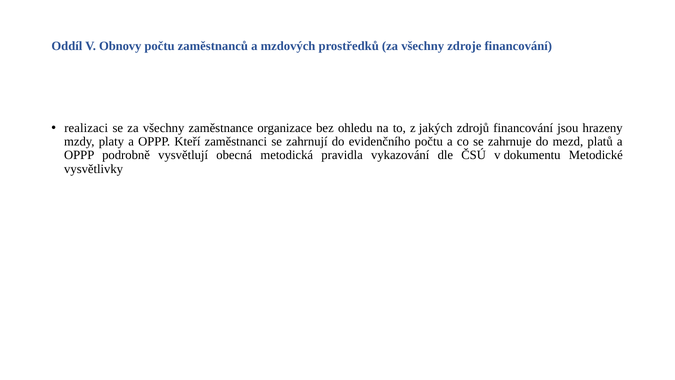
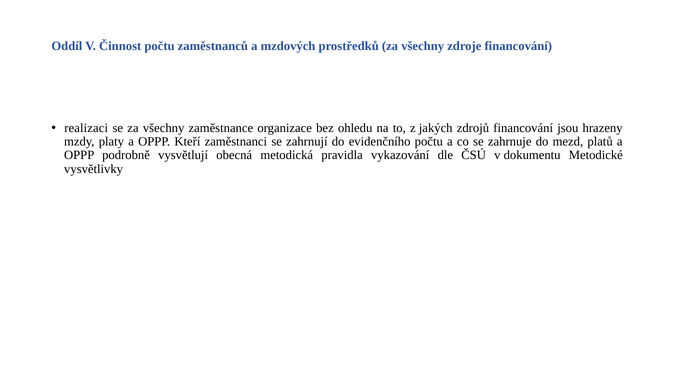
Obnovy: Obnovy -> Činnost (120, 46)
